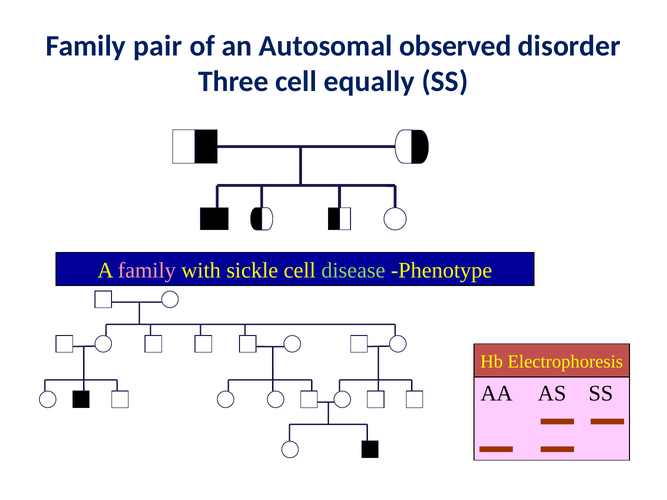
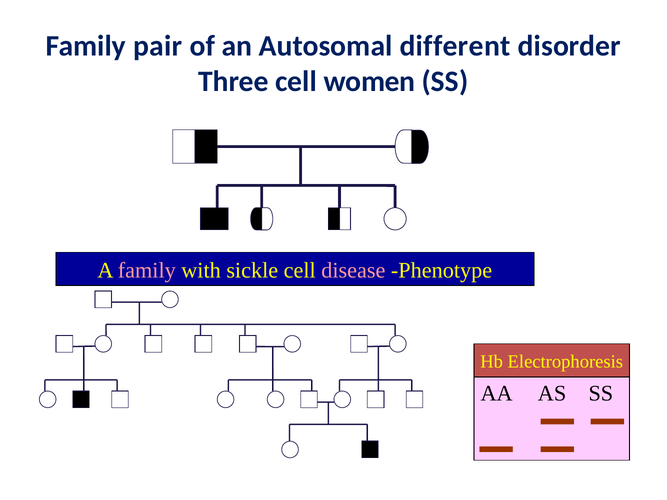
observed: observed -> different (455, 46)
equally: equally -> women (369, 82)
disease colour: light green -> pink (353, 270)
